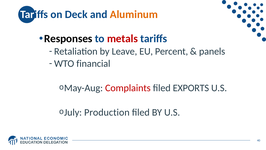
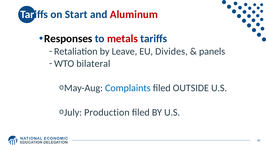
Deck: Deck -> Start (76, 14)
Aluminum colour: orange -> red (134, 14)
Percent: Percent -> Divides (171, 51)
financial: financial -> bilateral (93, 64)
Complaints colour: red -> blue (128, 88)
EXPORTS: EXPORTS -> OUTSIDE (191, 88)
